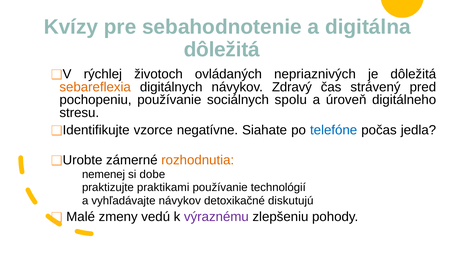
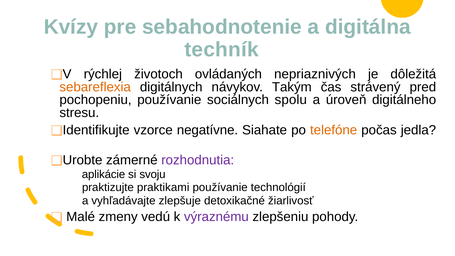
dôležitá: dôležitá -> techník (222, 50)
Zdravý: Zdravý -> Takým (292, 87)
telefóne colour: blue -> orange (334, 130)
rozhodnutia colour: orange -> purple (198, 160)
nemenej: nemenej -> aplikácie (104, 174)
dobe: dobe -> svoju (152, 174)
vyhľadávajte návykov: návykov -> zlepšuje (180, 201)
diskutujú: diskutujú -> žiarlivosť (291, 201)
